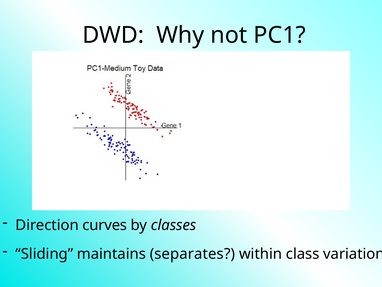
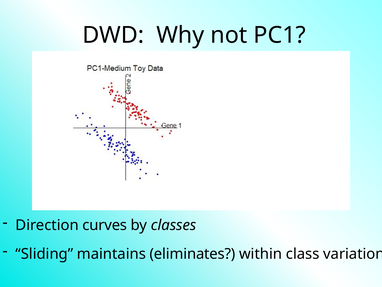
separates: separates -> eliminates (193, 253)
